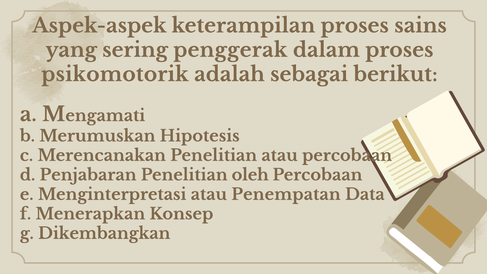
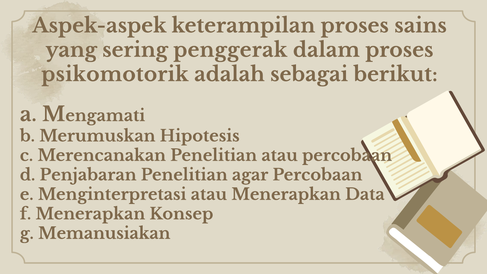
oleh: oleh -> agar (250, 175)
atau Penempatan: Penempatan -> Menerapkan (286, 194)
Dikembangkan: Dikembangkan -> Memanusiakan (104, 233)
